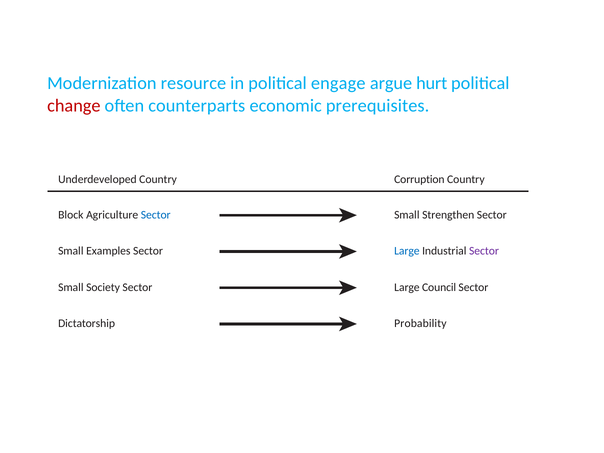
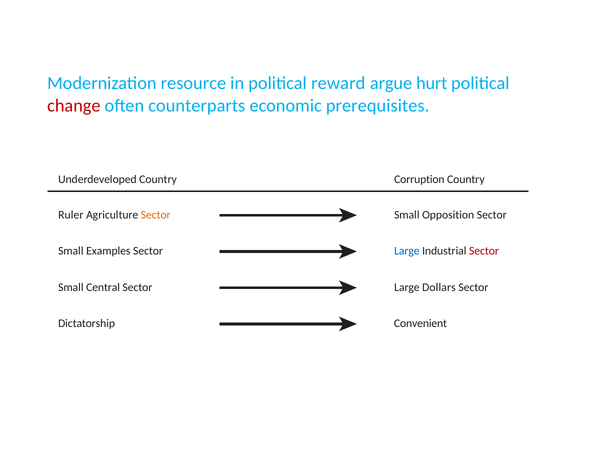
engage: engage -> reward (338, 83)
Block: Block -> Ruler (71, 215)
Sector colour: blue -> orange (156, 215)
Strengthen: Strengthen -> Opposition (448, 215)
Sector colour: purple -> red (484, 251)
Society: Society -> Central (103, 288)
Council: Council -> Dollars (439, 288)
Probability: Probability -> Convenient (420, 324)
